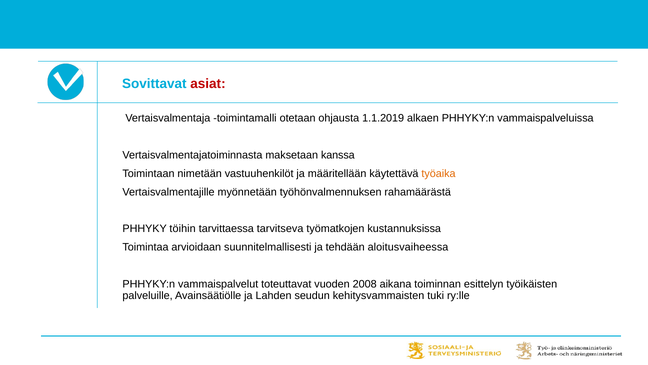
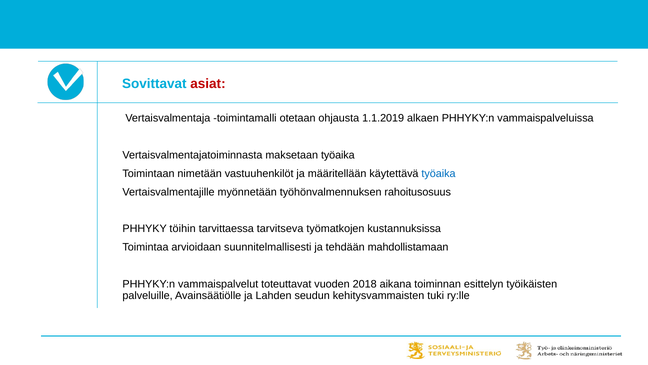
maksetaan kanssa: kanssa -> työaika (338, 155)
työaika colour: orange -> blue (438, 173)
rahamäärästä: rahamäärästä -> rahoitusosuus (418, 192)
aloitusvaiheessa: aloitusvaiheessa -> mahdollistamaan (408, 247)
2008: 2008 -> 2018 (365, 284)
